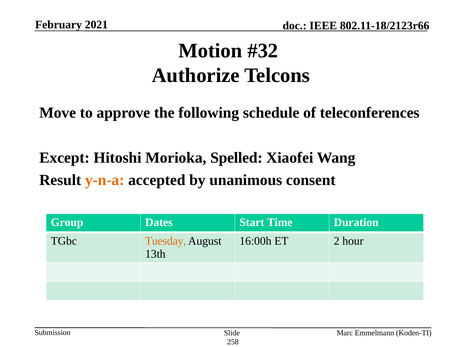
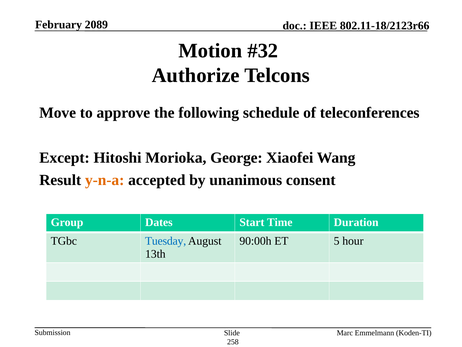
2021: 2021 -> 2089 (96, 24)
Spelled: Spelled -> George (236, 157)
Tuesday colour: orange -> blue (166, 241)
16:00h: 16:00h -> 90:00h (255, 241)
2: 2 -> 5 (337, 241)
